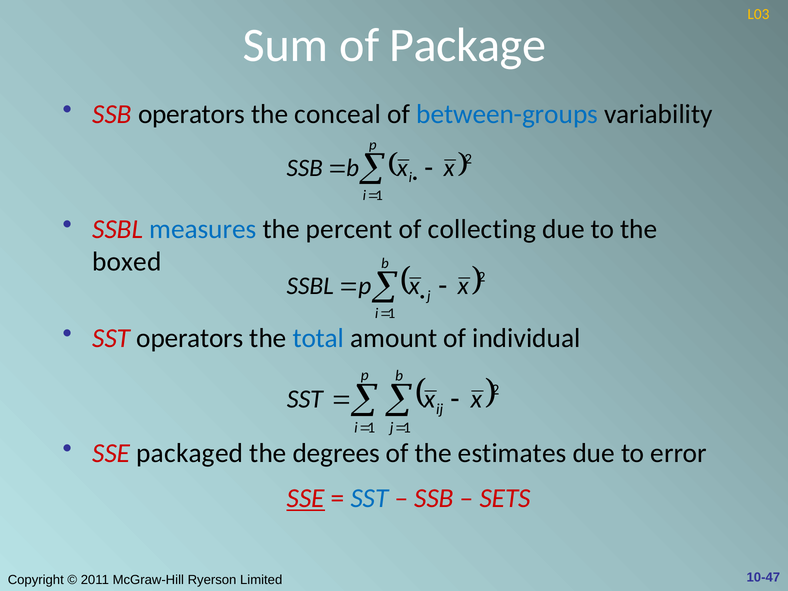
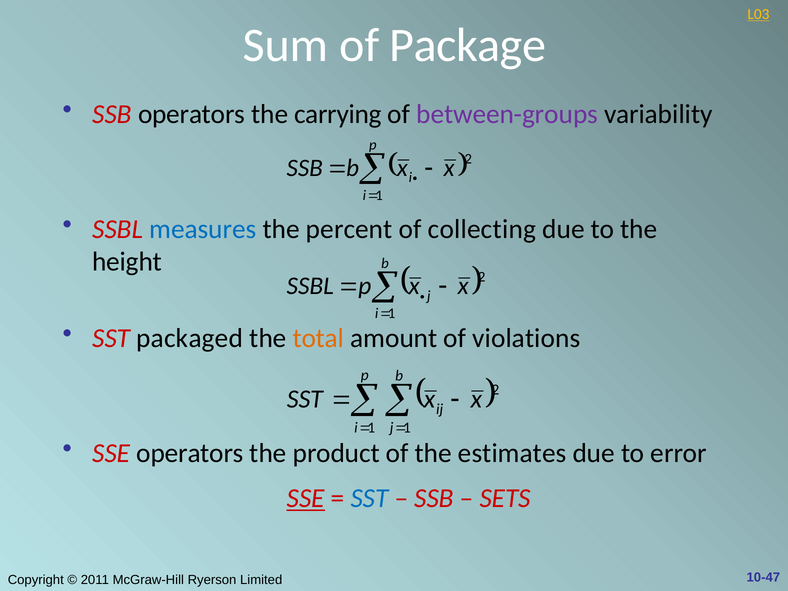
L03 underline: none -> present (758, 14)
conceal: conceal -> carrying (338, 114)
between-groups colour: blue -> purple (507, 114)
boxed: boxed -> height (127, 262)
SST operators: operators -> packaged (190, 338)
total colour: blue -> orange (318, 338)
individual: individual -> violations (526, 338)
SSE packaged: packaged -> operators (190, 453)
degrees: degrees -> product (336, 453)
